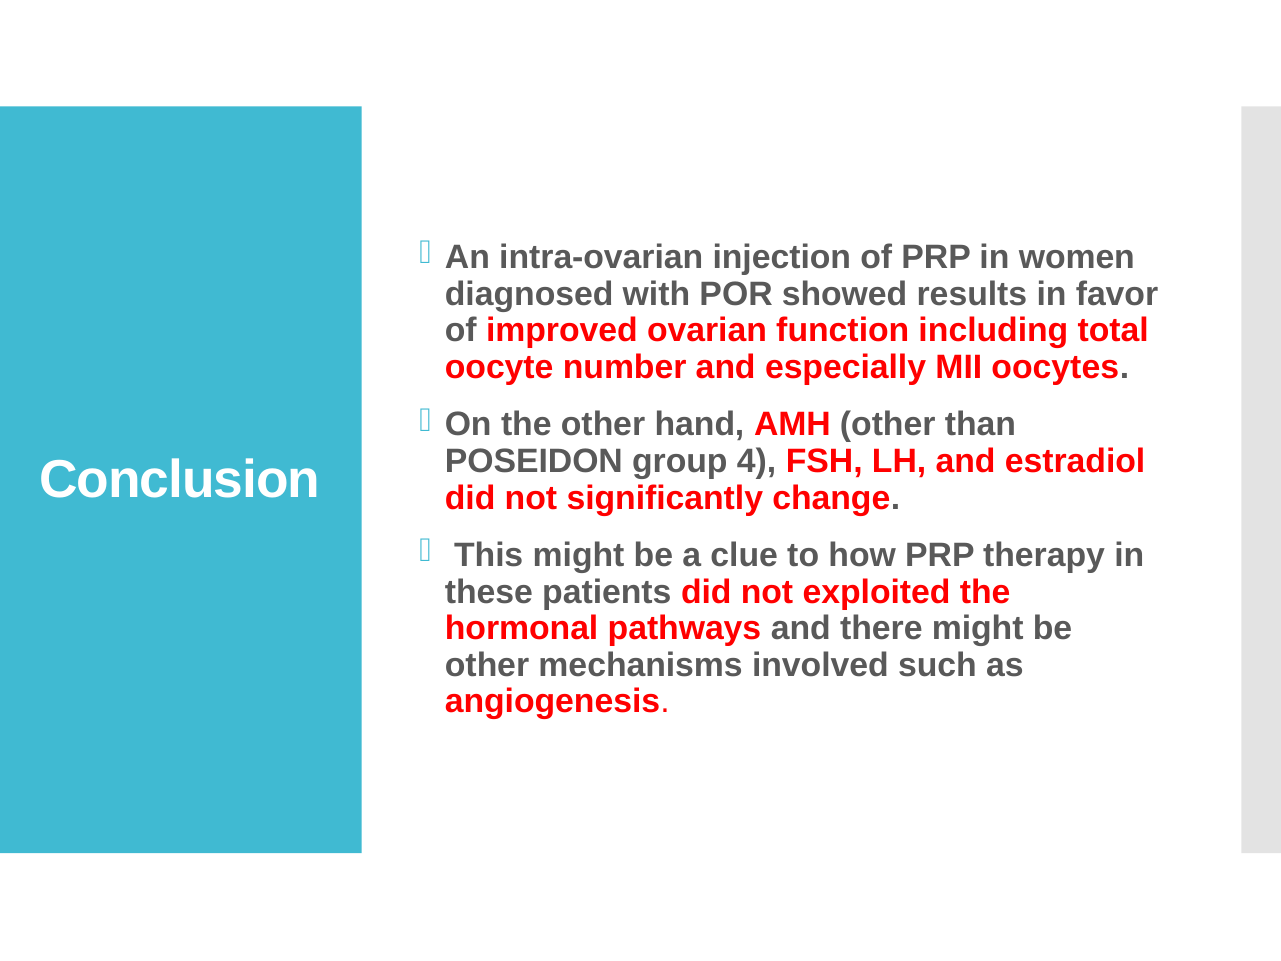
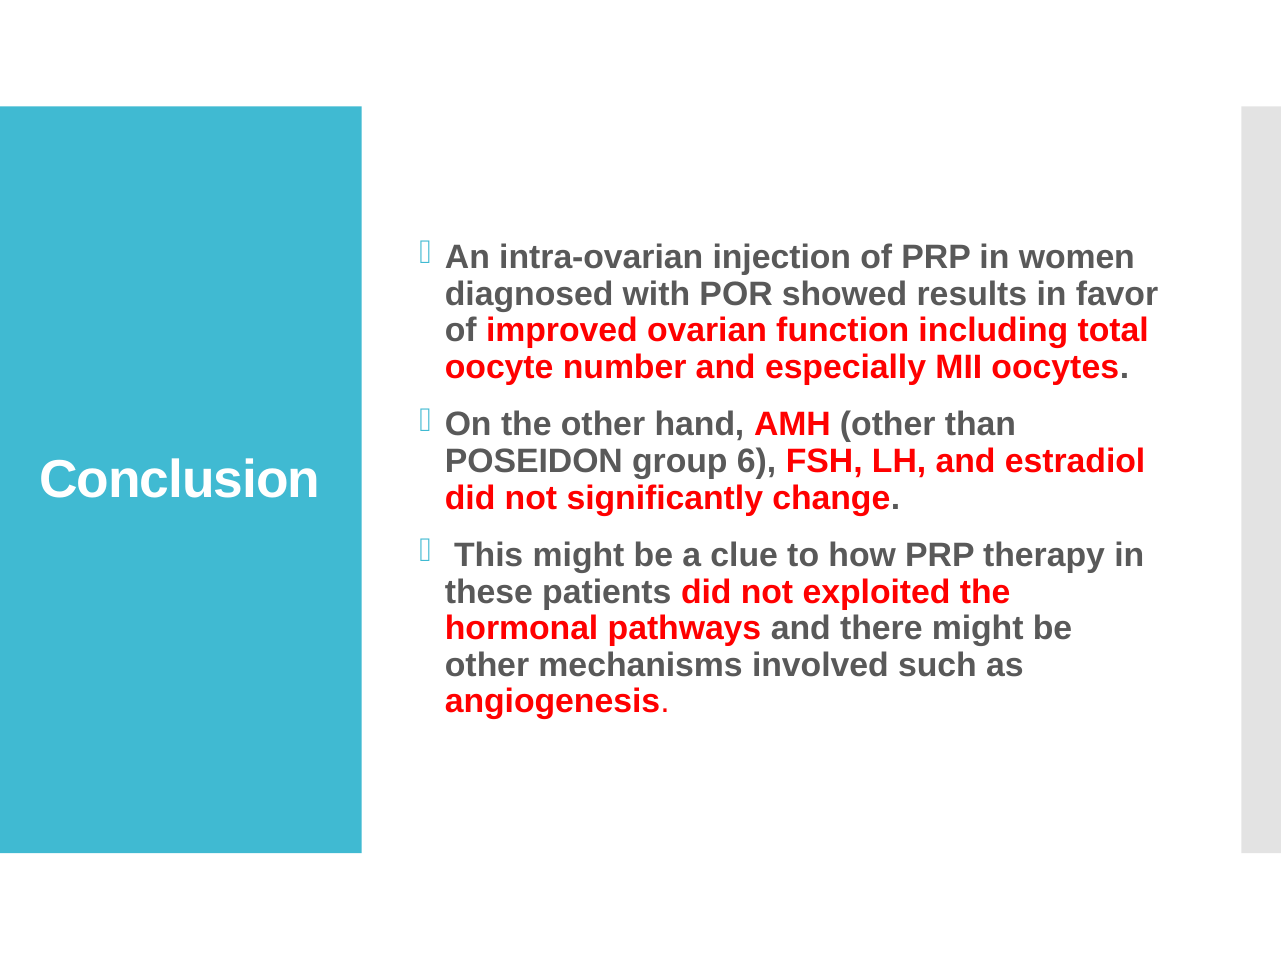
4: 4 -> 6 (757, 461)
